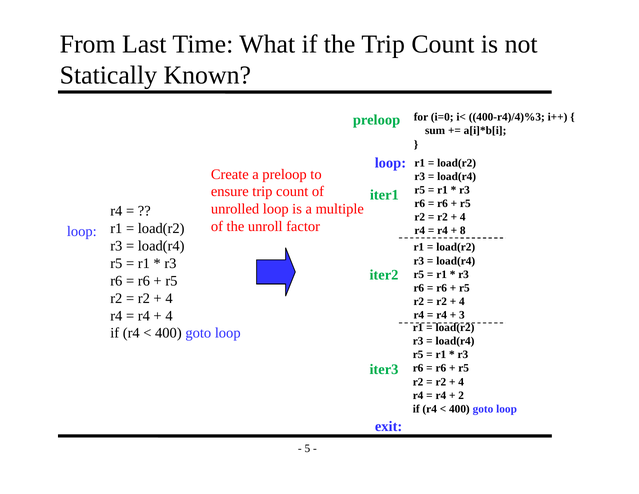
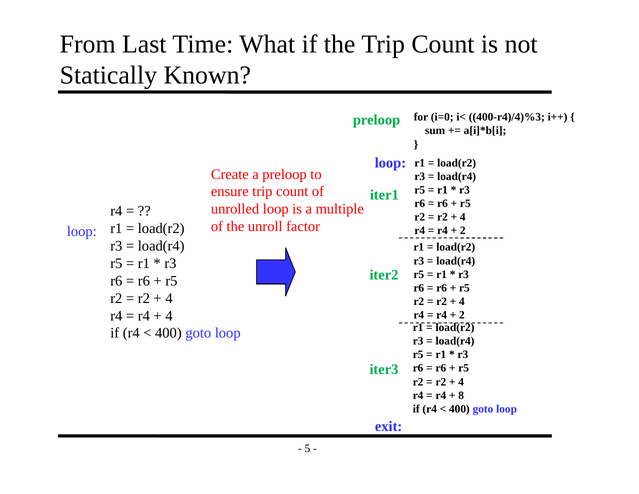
8: 8 -> 2 (463, 231)
3: 3 -> 2 (462, 315)
2: 2 -> 8 (461, 395)
